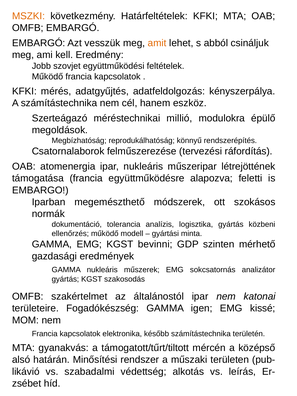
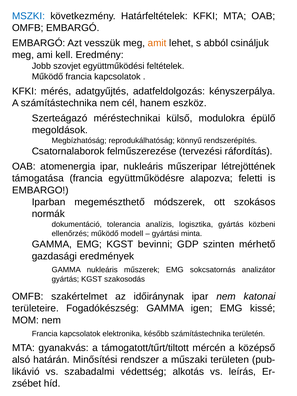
MSZKI colour: orange -> blue (29, 16)
millió: millió -> külső (179, 118)
általánostól: általánostól -> időiránynak (159, 296)
